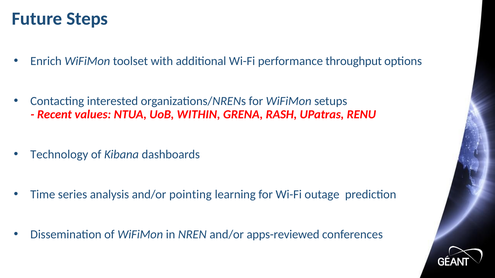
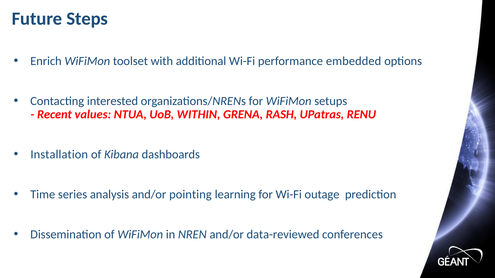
throughput: throughput -> embedded (354, 61)
Technology: Technology -> Installation (59, 155)
apps-reviewed: apps-reviewed -> data-reviewed (283, 235)
